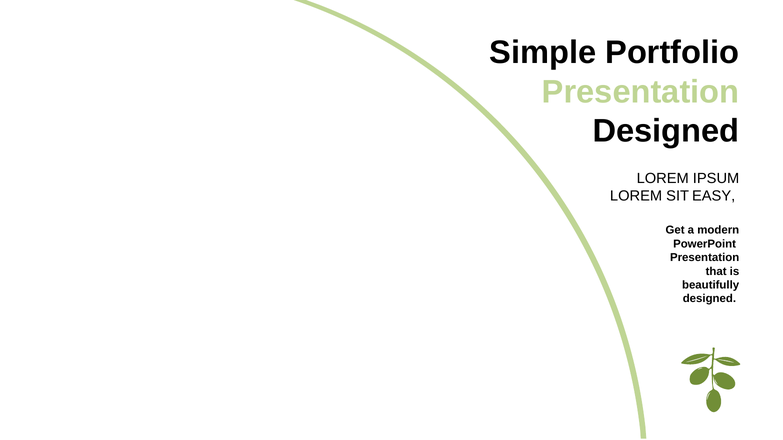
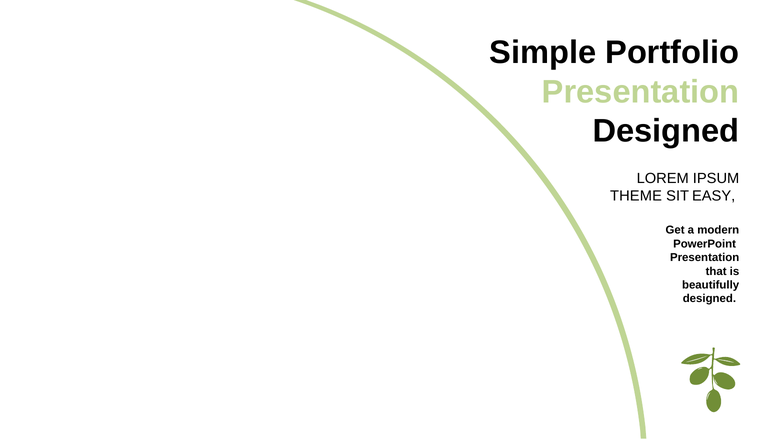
LOREM: LOREM -> THEME (636, 196)
